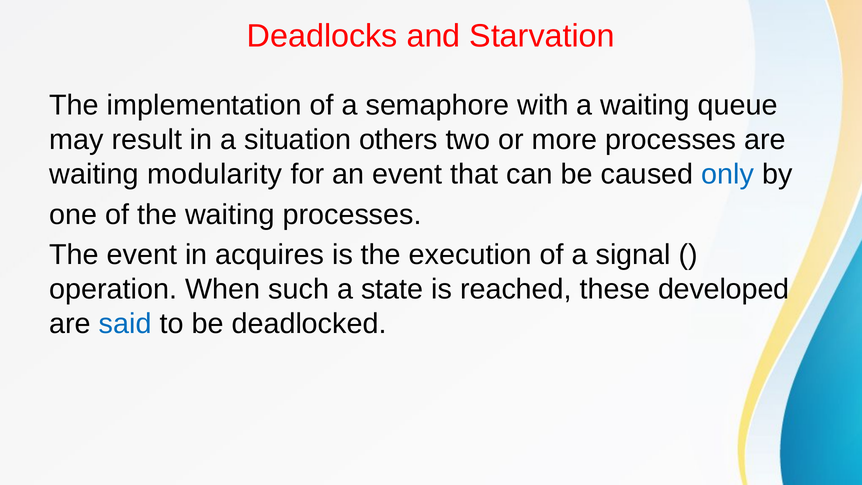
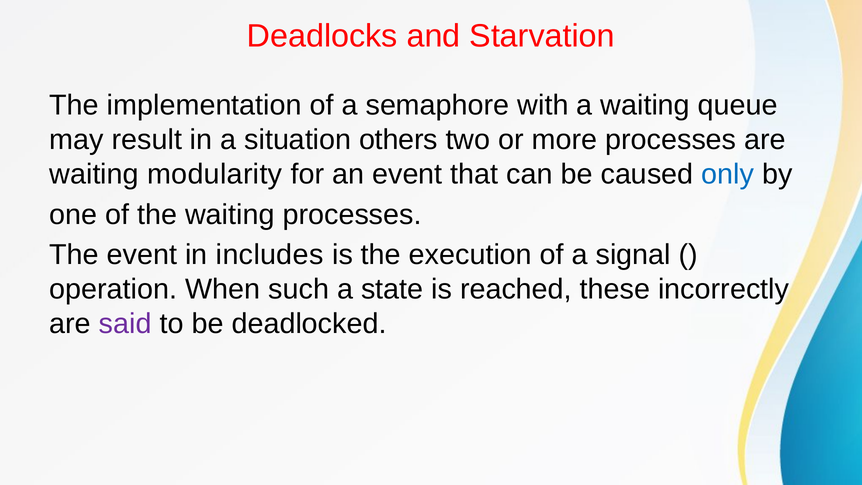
acquires: acquires -> includes (270, 255)
developed: developed -> incorrectly (724, 289)
said colour: blue -> purple (125, 324)
